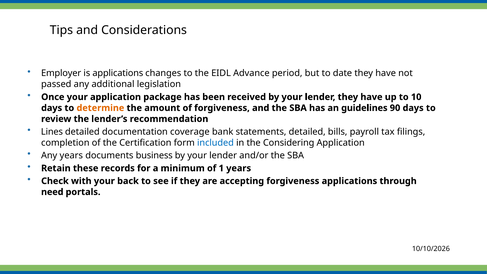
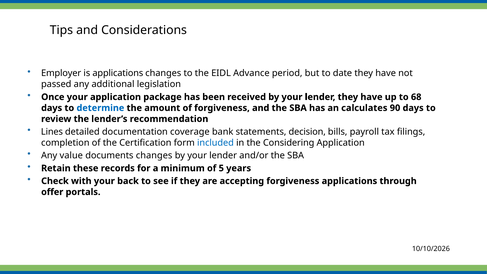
10: 10 -> 68 (416, 97)
determine colour: orange -> blue (100, 108)
guidelines: guidelines -> calculates (364, 108)
statements detailed: detailed -> decision (307, 132)
Any years: years -> value (71, 155)
documents business: business -> changes (154, 155)
1: 1 -> 5 (221, 168)
need: need -> offer (52, 192)
